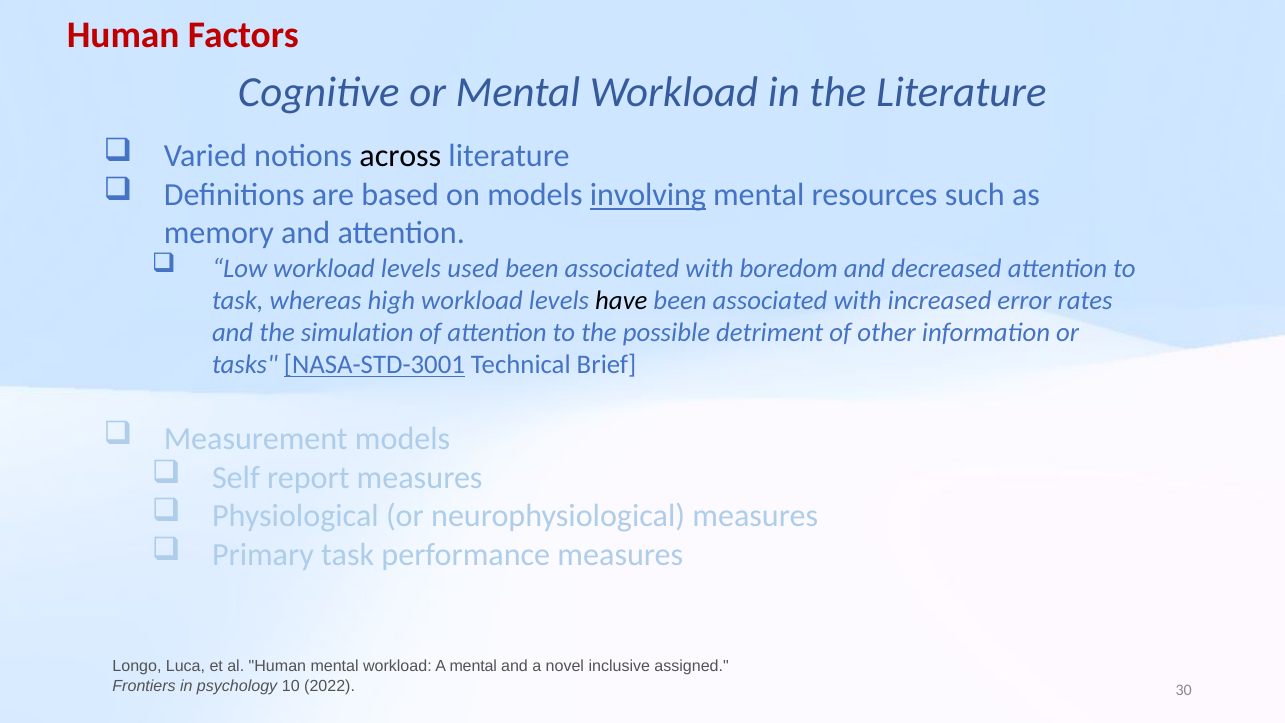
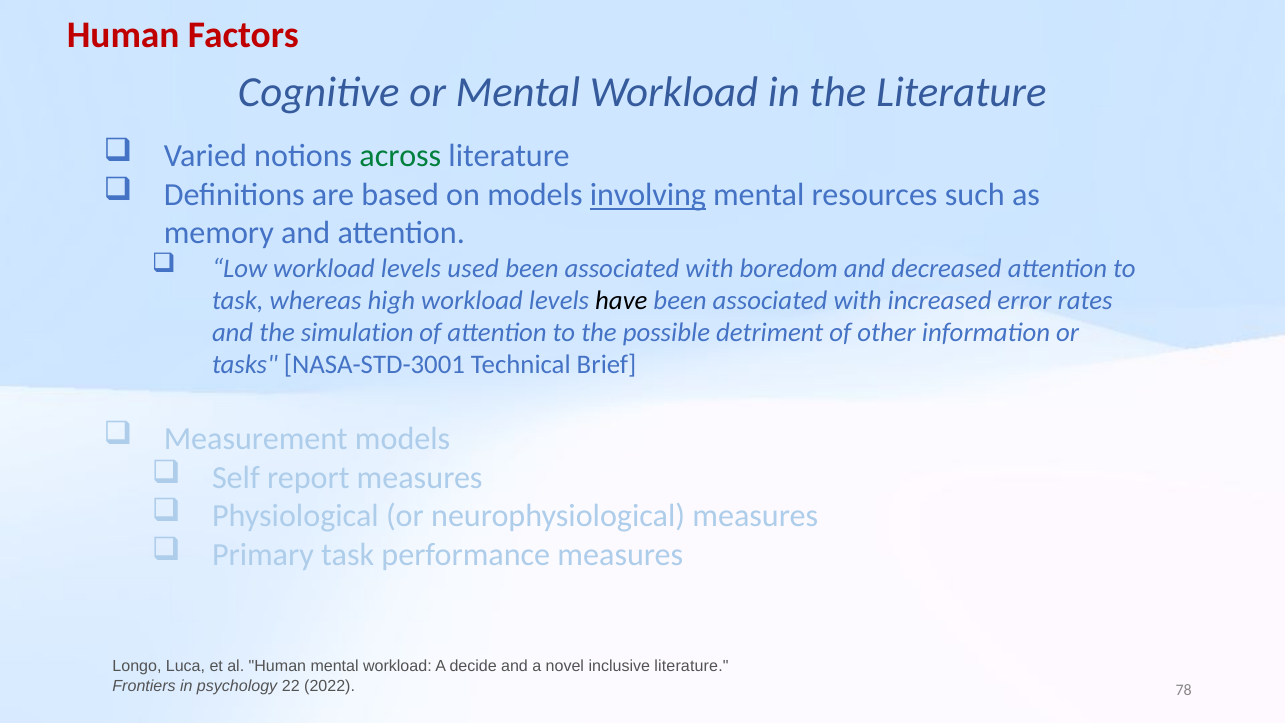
across colour: black -> green (400, 156)
NASA-STD-3001 underline: present -> none (374, 365)
A mental: mental -> decide (473, 666)
inclusive assigned: assigned -> literature (691, 666)
10: 10 -> 22 (291, 686)
30: 30 -> 78 (1184, 690)
